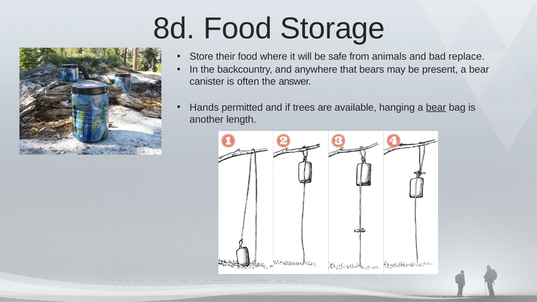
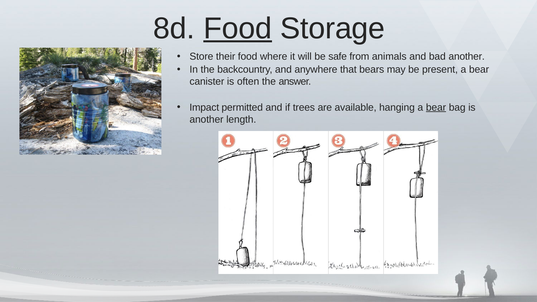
Food underline: none -> present (238, 28)
bad replace: replace -> another (467, 57)
Hands: Hands -> Impact (204, 107)
